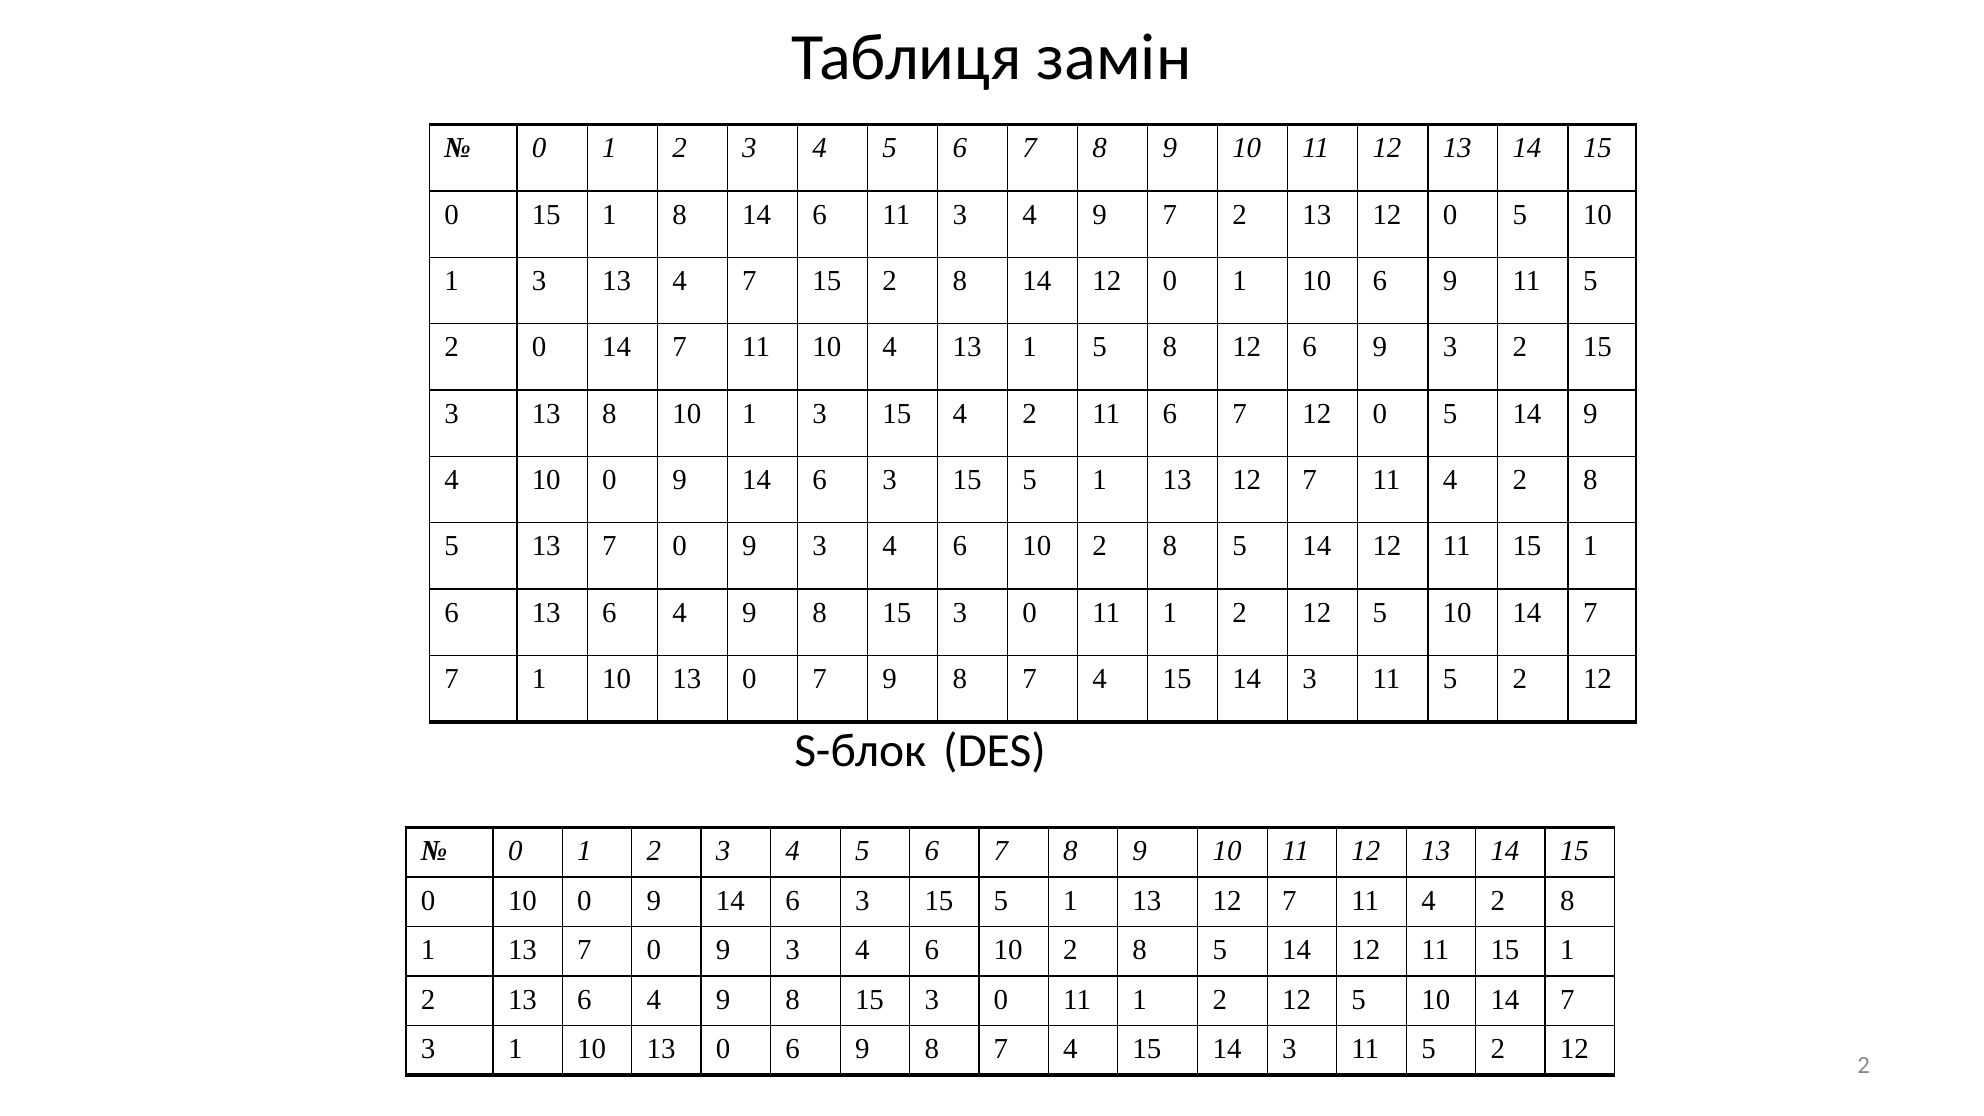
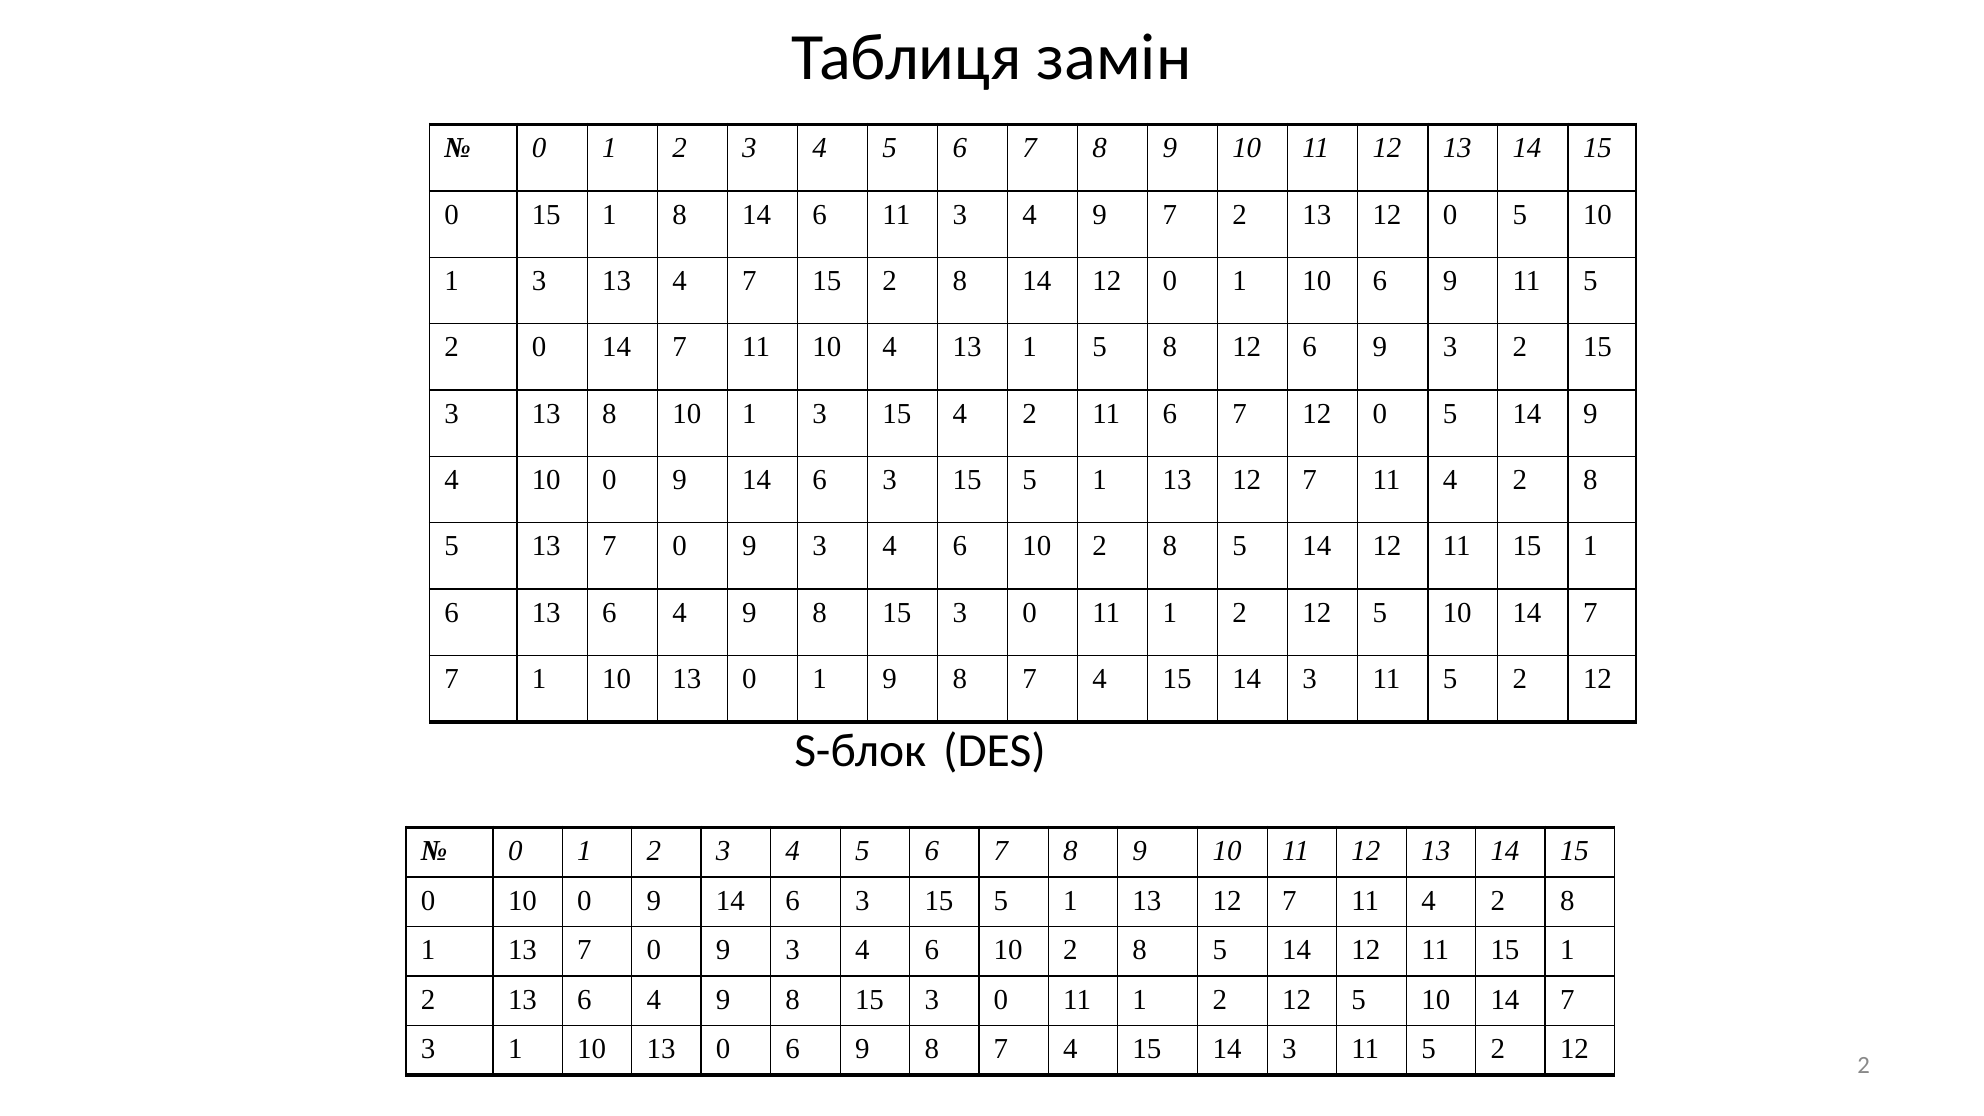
13 0 7: 7 -> 1 (820, 679)
